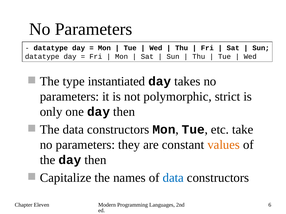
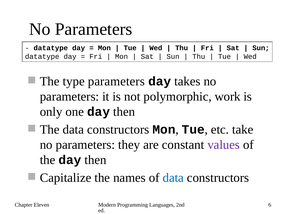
type instantiated: instantiated -> parameters (116, 81)
strict: strict -> work (228, 97)
values colour: orange -> purple (224, 145)
